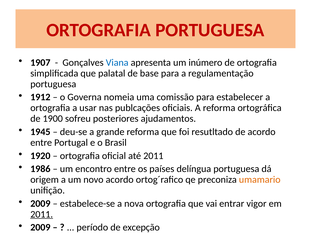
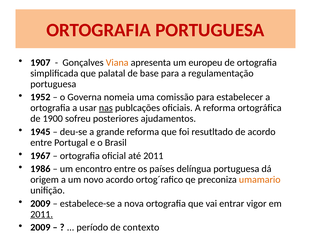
Viana colour: blue -> orange (117, 63)
inúmero: inúmero -> europeu (205, 63)
1912: 1912 -> 1952 (40, 97)
nas underline: none -> present (106, 108)
1920: 1920 -> 1967 (40, 156)
excepção: excepção -> contexto (141, 228)
